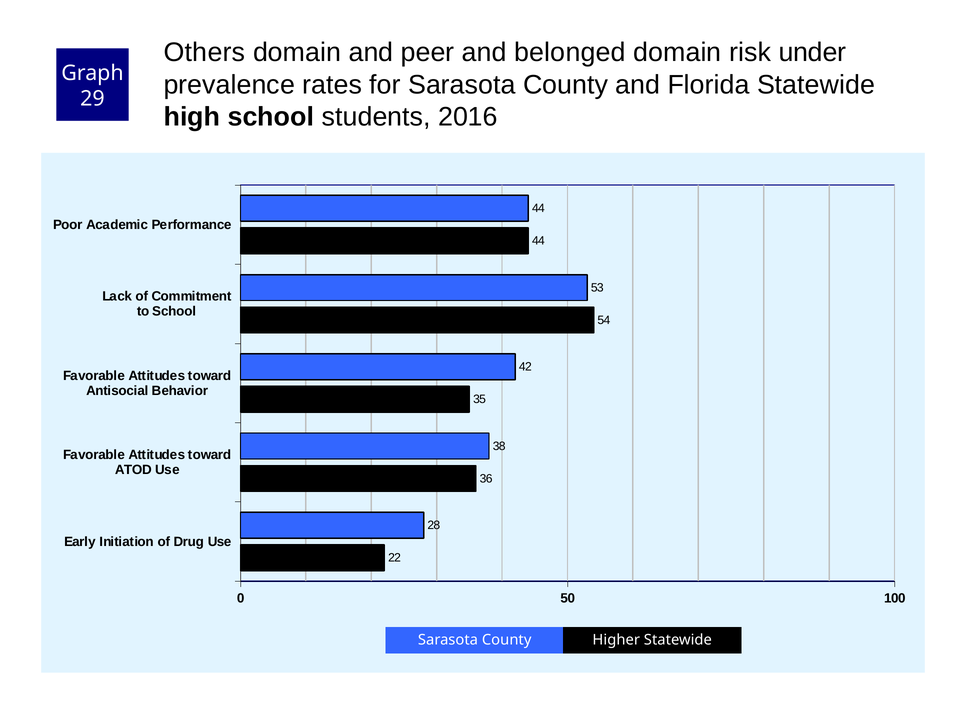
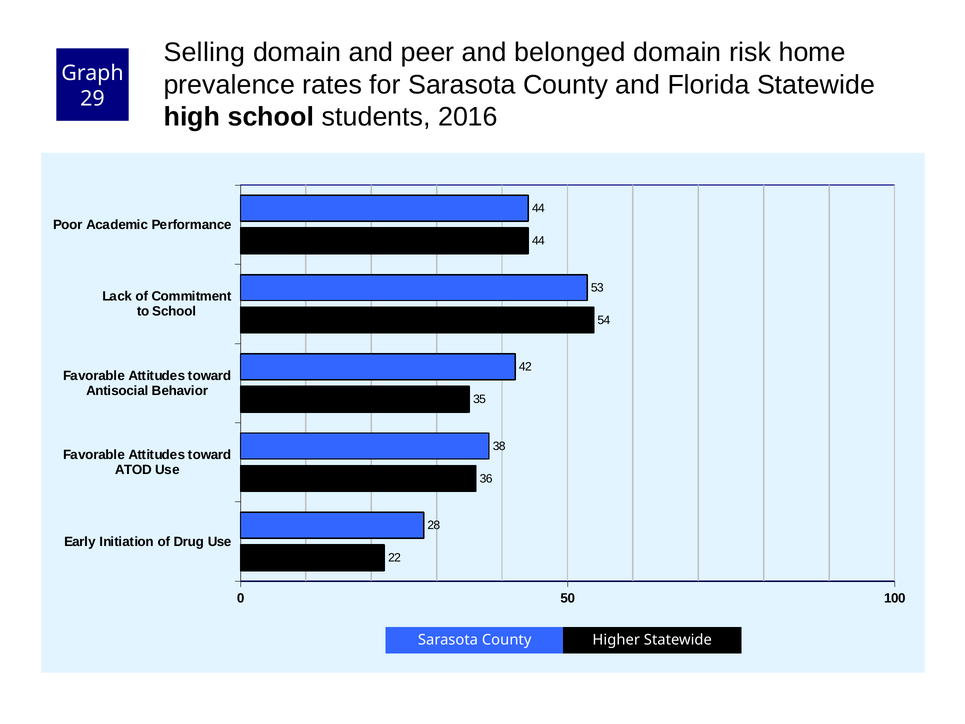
Others: Others -> Selling (205, 53)
under: under -> home (812, 53)
